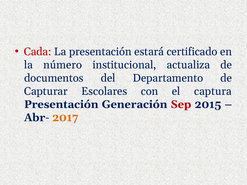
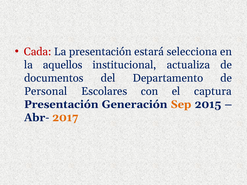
certificado: certificado -> selecciona (192, 52)
número: número -> aquellos (63, 65)
Capturar: Capturar -> Personal (46, 91)
Sep colour: red -> orange (181, 105)
